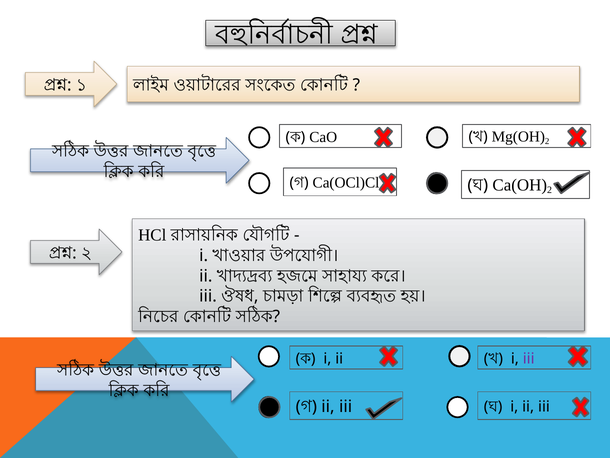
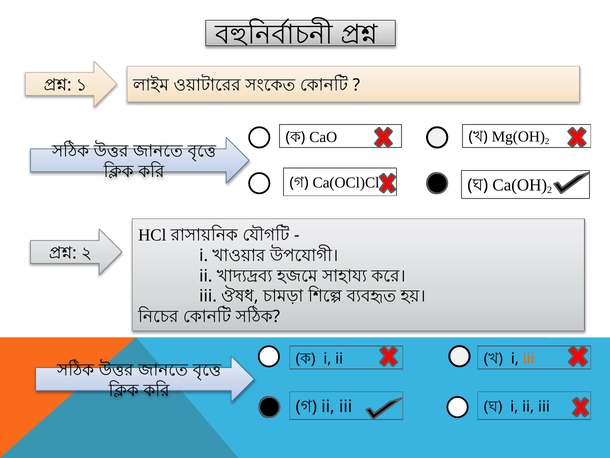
iii colour: purple -> orange (529, 358)
